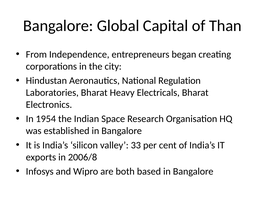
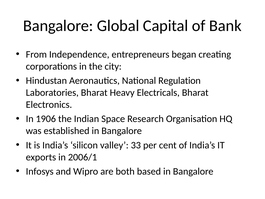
Than: Than -> Bank (225, 26)
1954: 1954 -> 1906 (46, 119)
2006/8: 2006/8 -> 2006/1 (83, 157)
